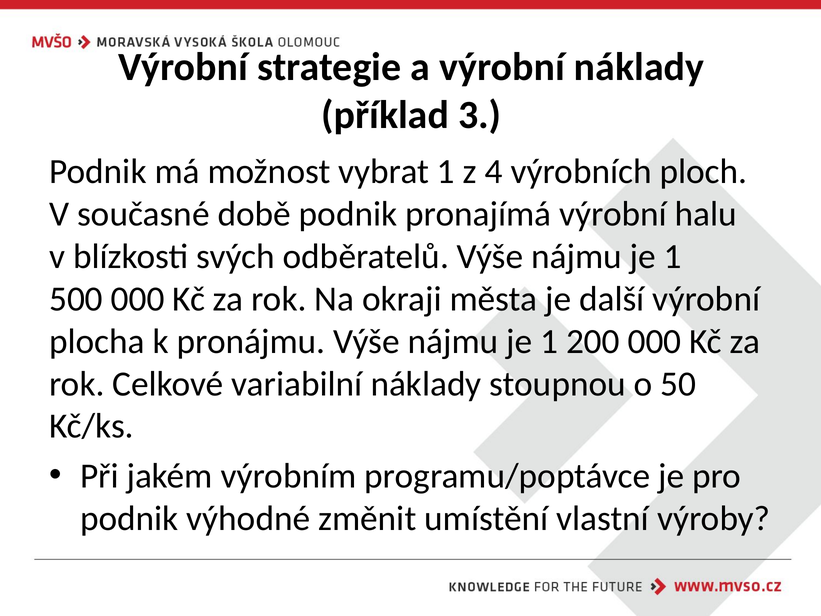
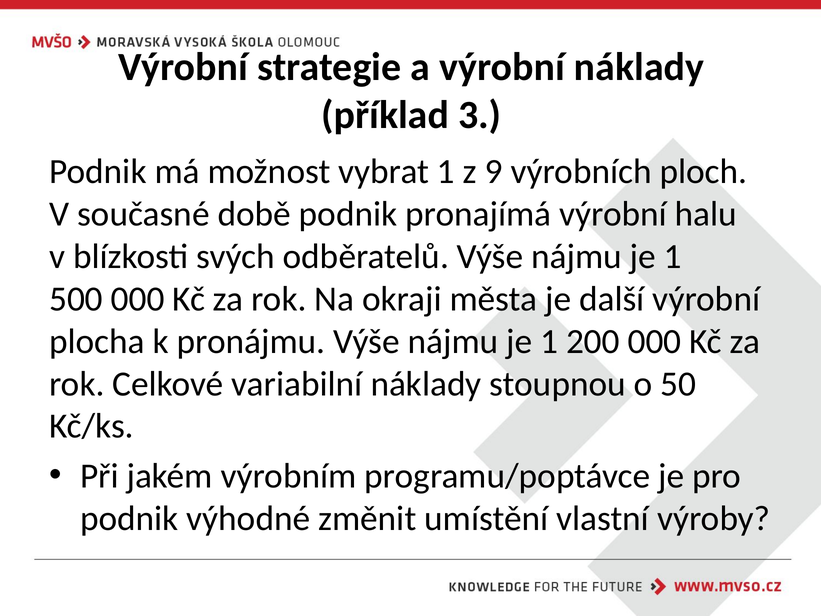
4: 4 -> 9 (494, 171)
